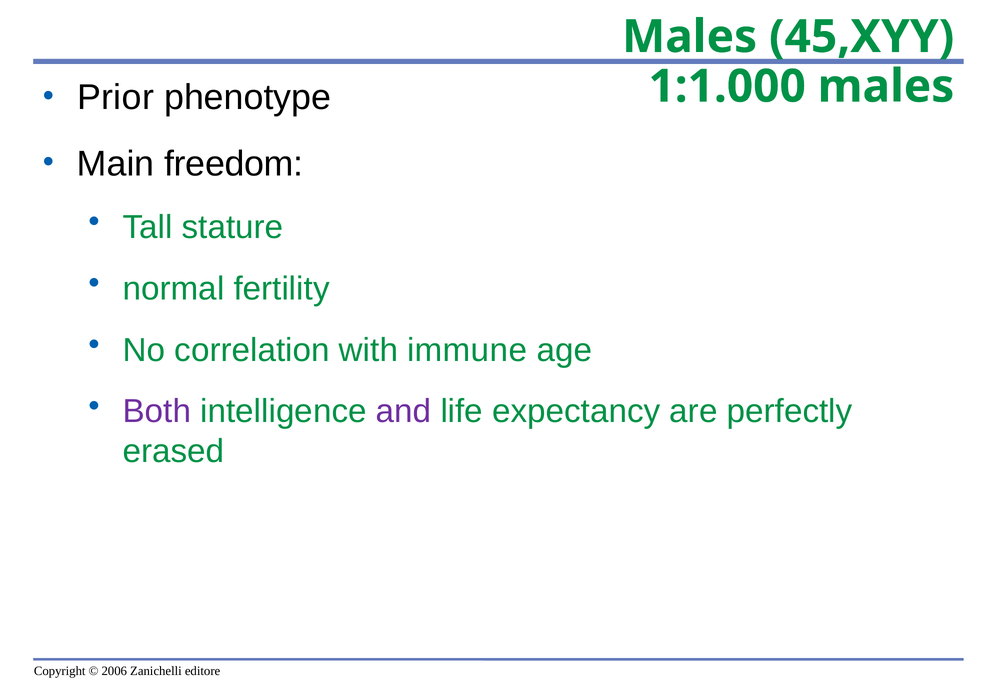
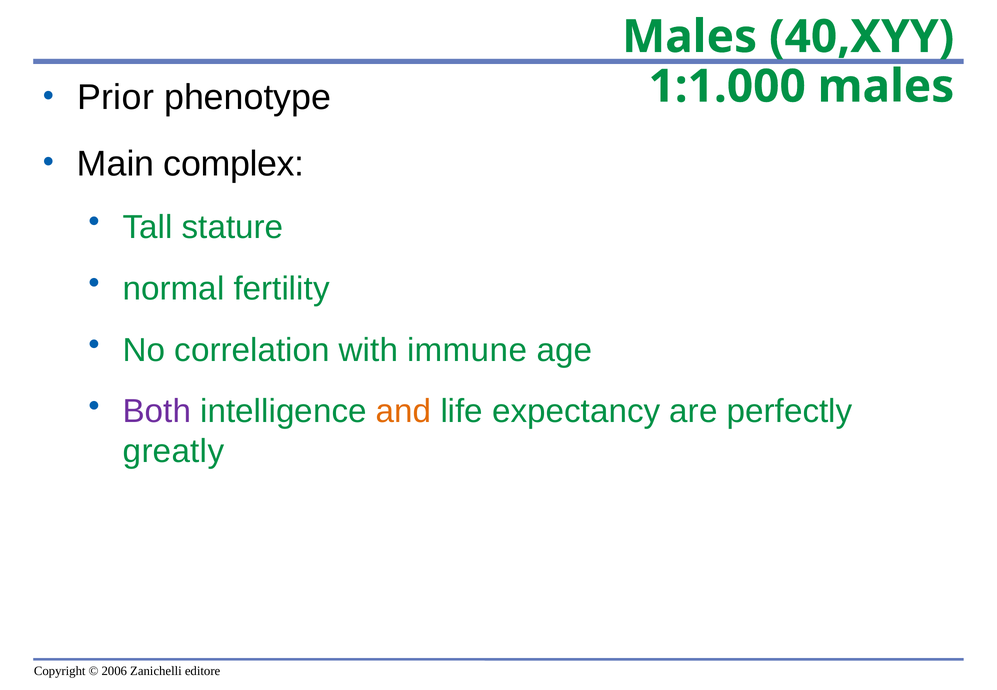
45,XYY: 45,XYY -> 40,XYY (862, 37)
freedom: freedom -> complex (234, 164)
and colour: purple -> orange (404, 412)
erased: erased -> greatly (173, 451)
